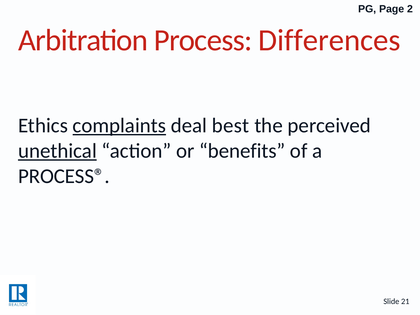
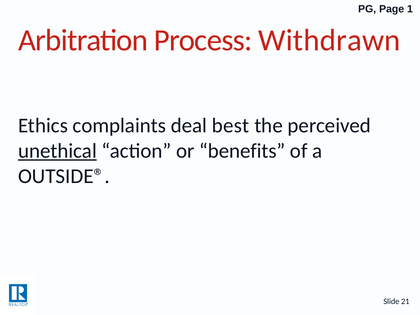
2: 2 -> 1 (410, 9)
Differences: Differences -> Withdrawn (329, 40)
complaints underline: present -> none (119, 126)
PROCESS®: PROCESS® -> OUTSIDE® (64, 176)
